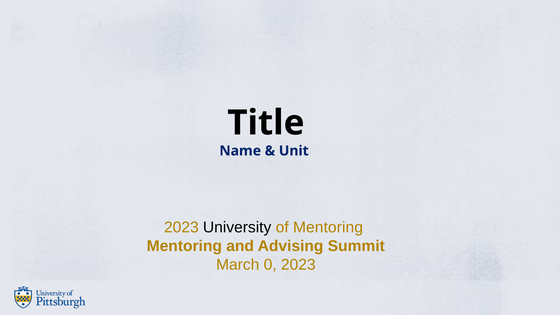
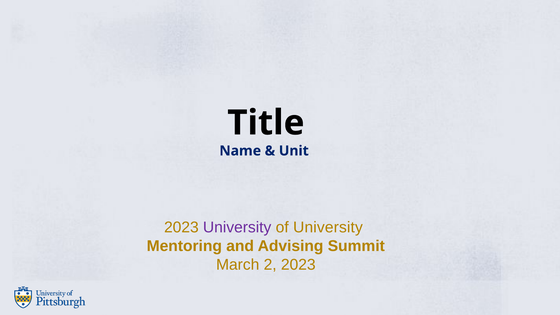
University colour: black -> purple (237, 227)
of Mentoring: Mentoring -> University (328, 227)
0: 0 -> 2 (270, 265)
